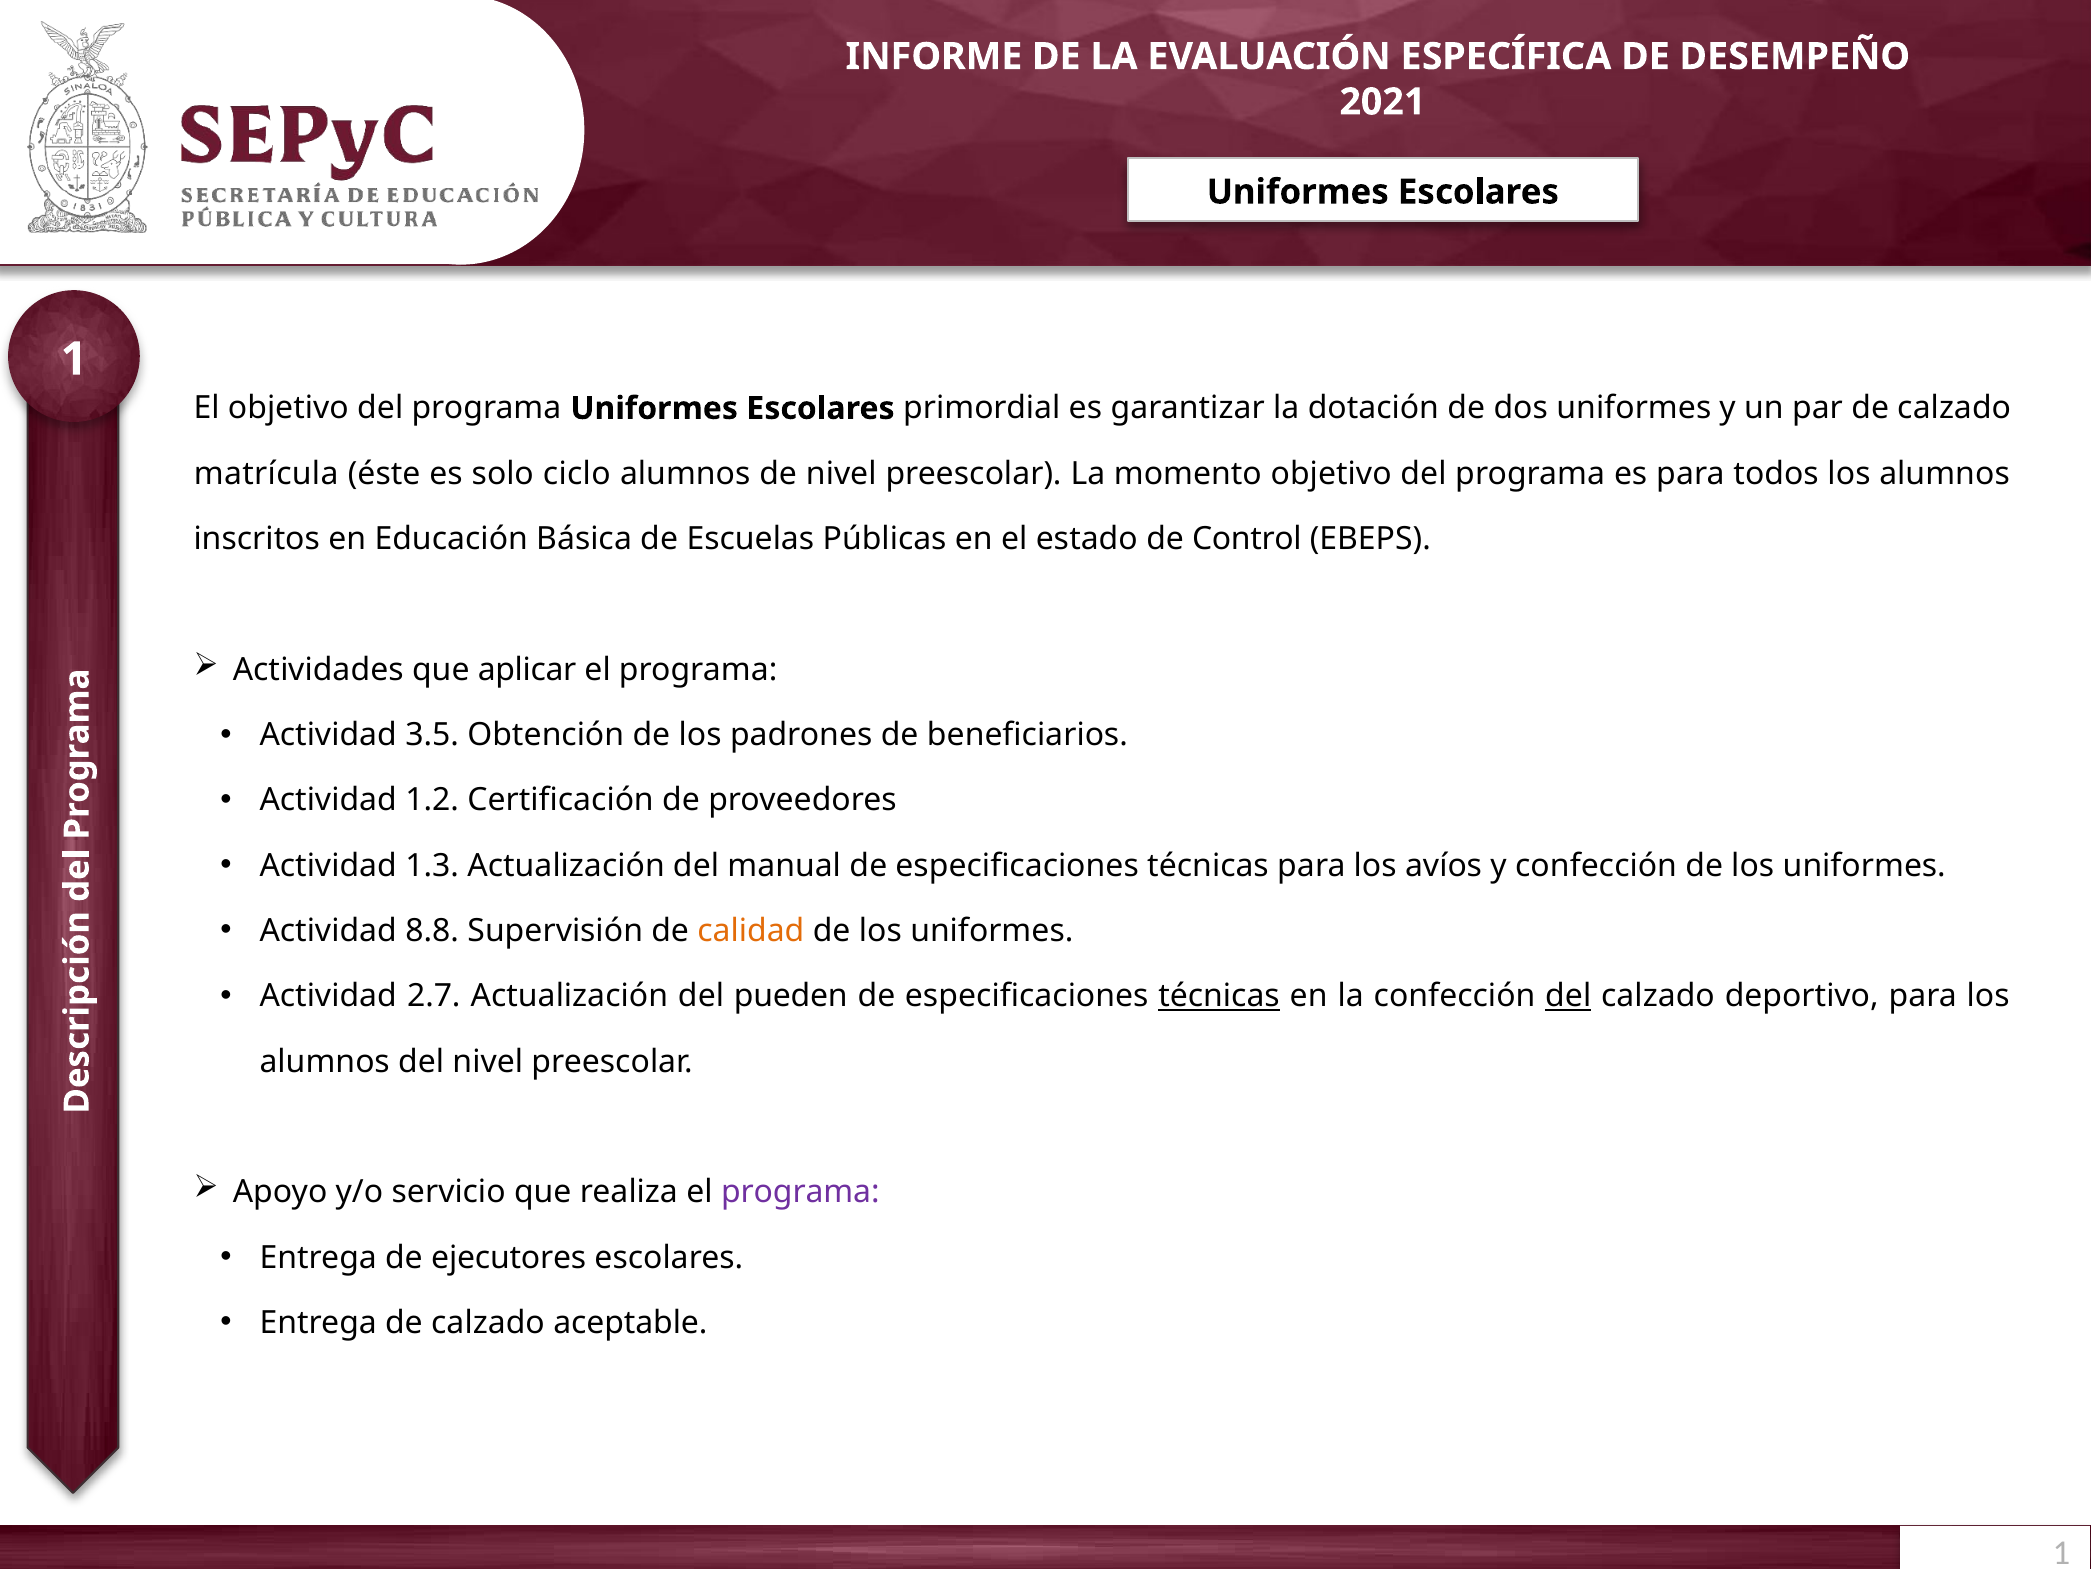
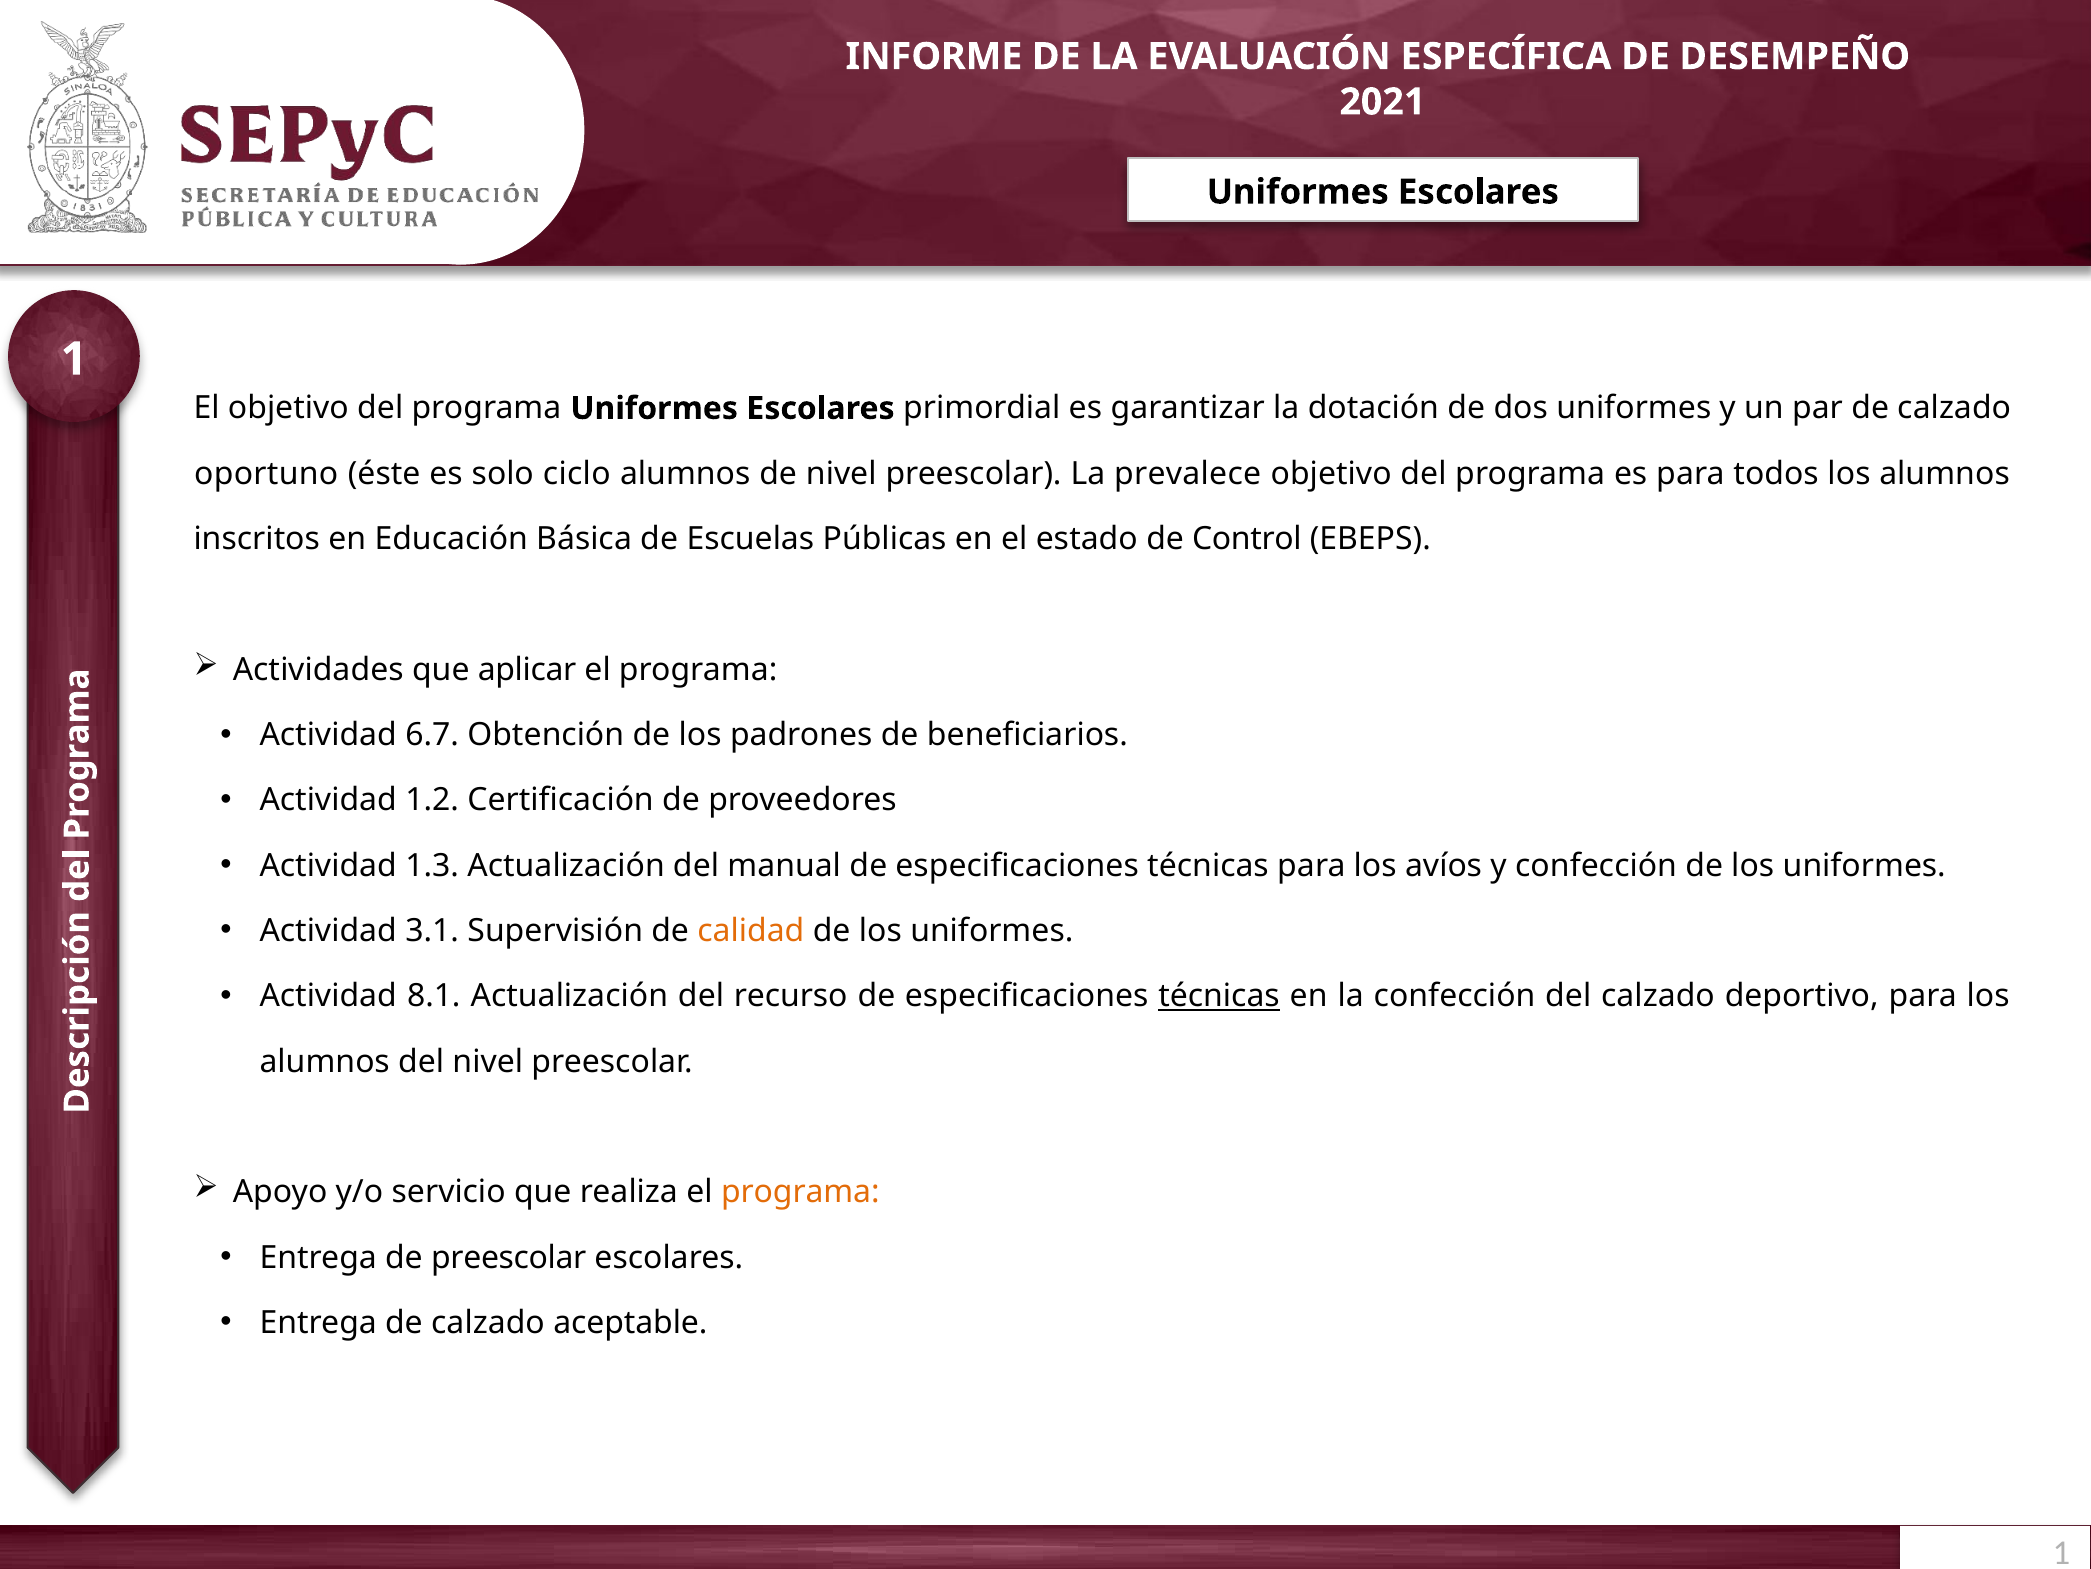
matrícula: matrícula -> oportuno (266, 474)
momento: momento -> prevalece (1188, 474)
3.5: 3.5 -> 6.7 (432, 735)
8.8: 8.8 -> 3.1 (432, 930)
2.7: 2.7 -> 8.1 (434, 996)
pueden: pueden -> recurso (791, 996)
del underline: present -> none (1568, 996)
programa colour: purple -> orange (800, 1192)
de ejecutores: ejecutores -> preescolar (509, 1257)
